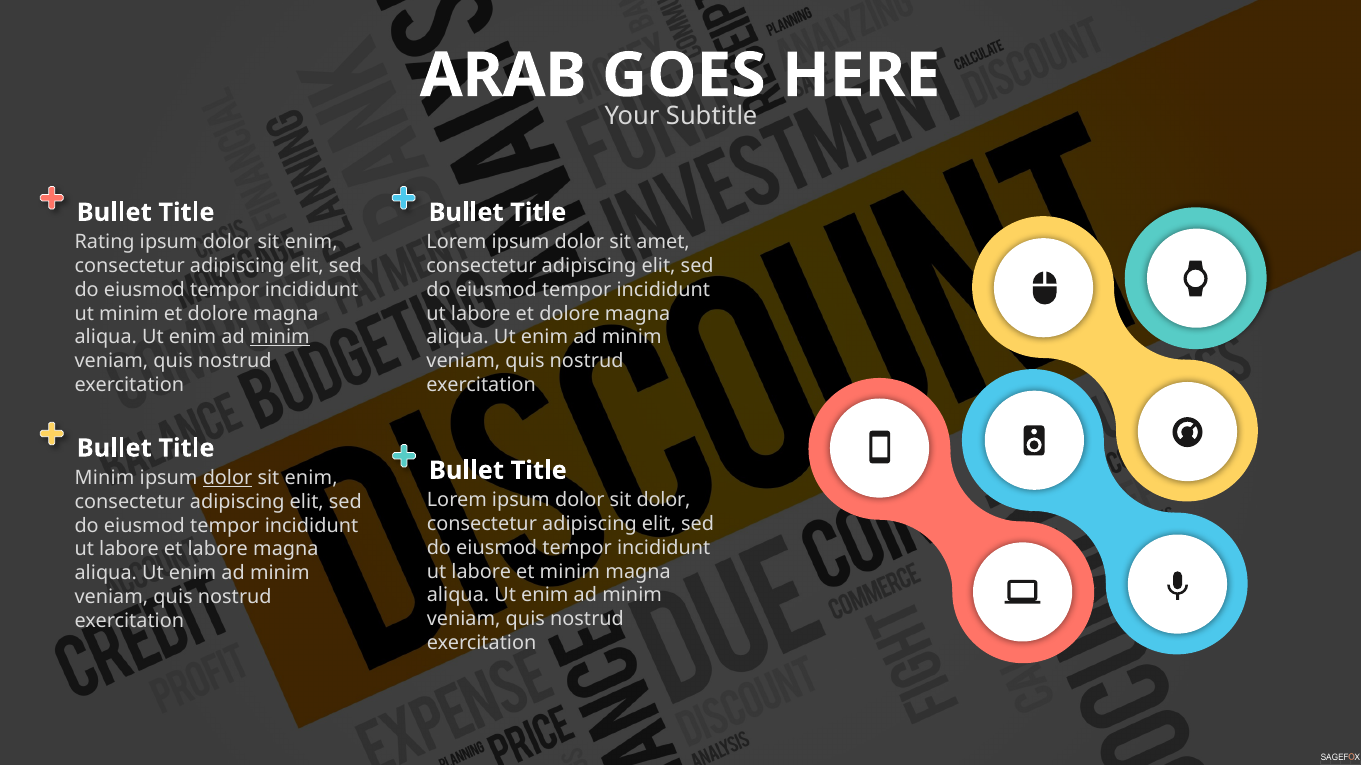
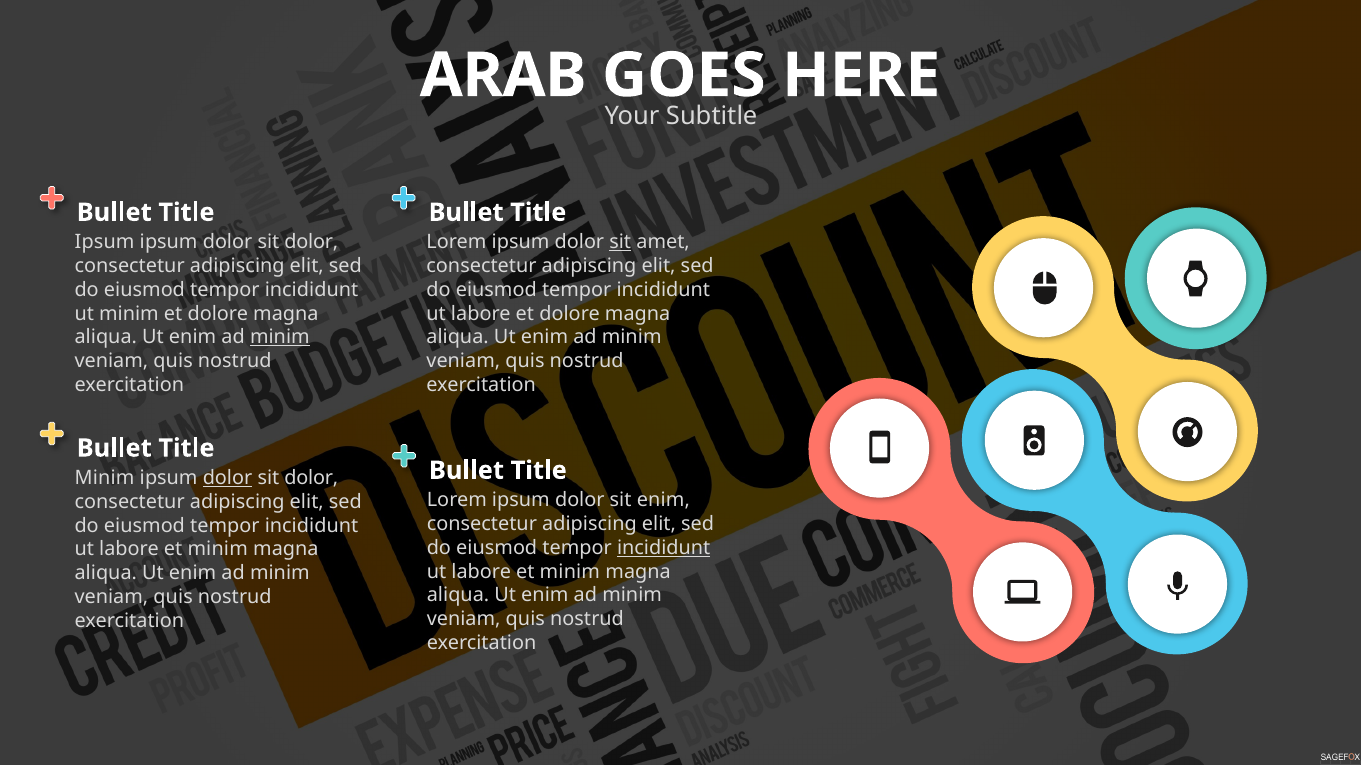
Rating: Rating -> Ipsum (105, 242)
enim: enim -> dolor (311, 242)
sit underline: none -> present (620, 242)
enim: enim -> dolor (311, 478)
sit dolor: dolor -> enim (663, 500)
incididunt underline: none -> present (664, 548)
labore: labore -> minim (218, 550)
